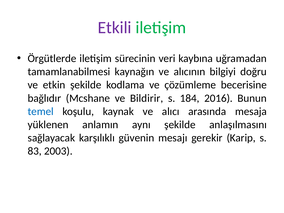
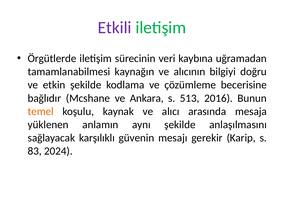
Bildirir: Bildirir -> Ankara (147, 98)
184: 184 -> 513 (190, 98)
temel colour: blue -> orange (41, 111)
2003: 2003 -> 2024 (58, 151)
